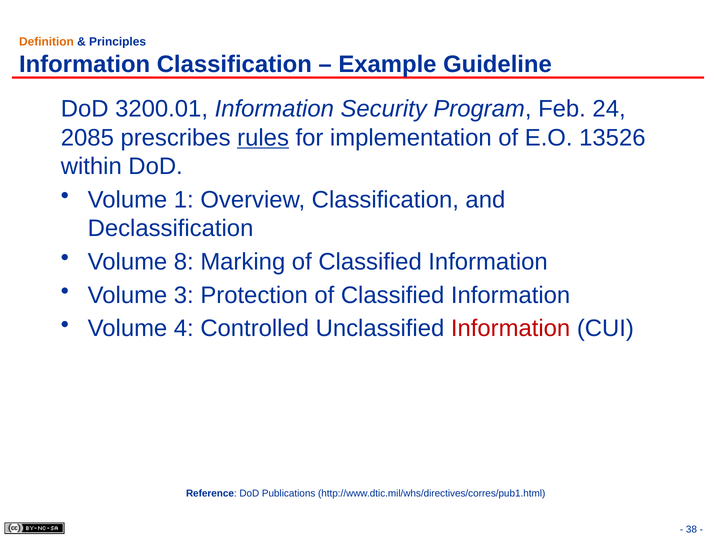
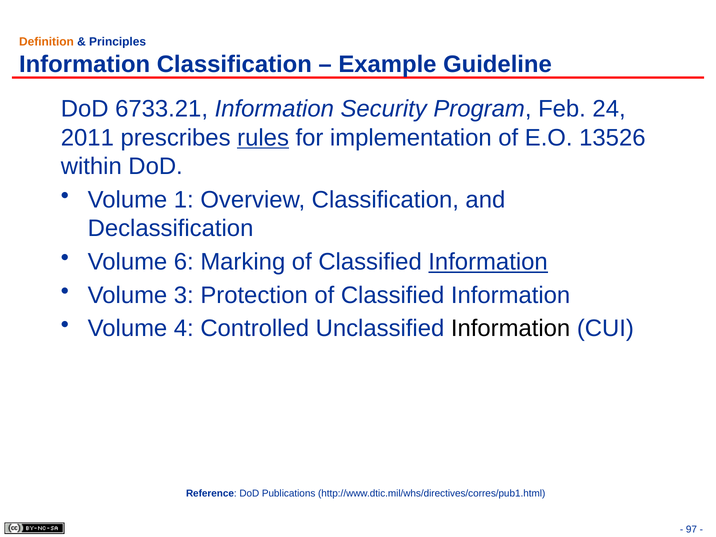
3200.01: 3200.01 -> 6733.21 (162, 109)
2085: 2085 -> 2011 (87, 138)
8: 8 -> 6 (184, 262)
Information underline: none -> present (488, 262)
Information colour: red -> black (511, 329)
38: 38 -> 97 (691, 529)
